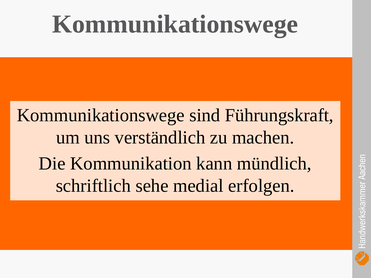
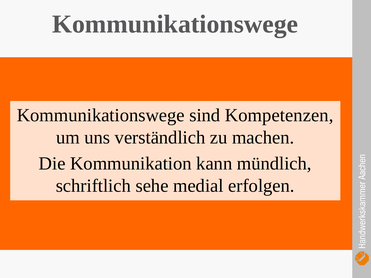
Führungskraft: Führungskraft -> Kompetenzen (279, 115)
